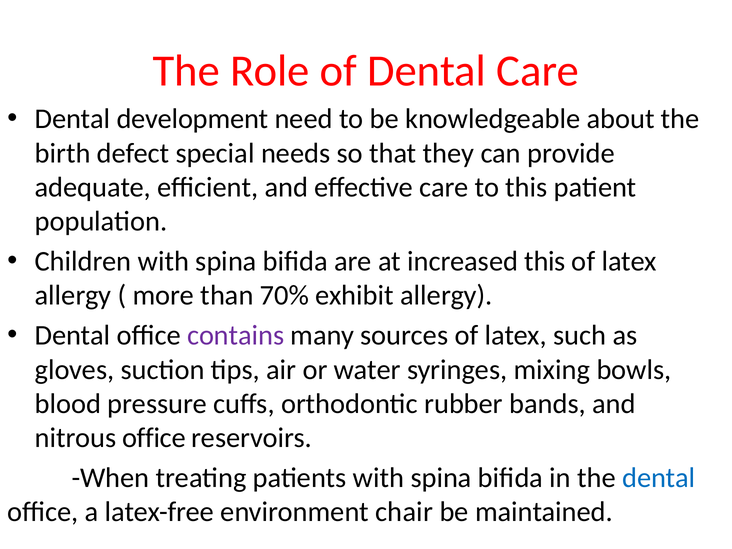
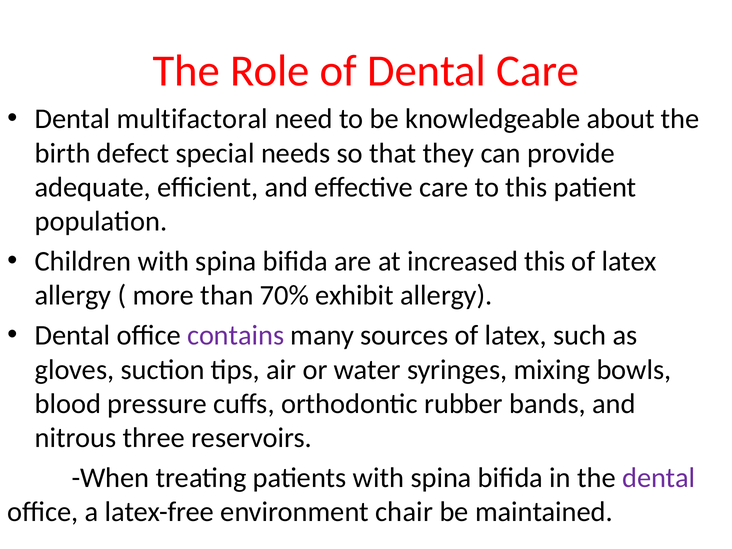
development: development -> multifactoral (192, 119)
nitrous office: office -> three (154, 438)
dental colour: blue -> purple (659, 478)
